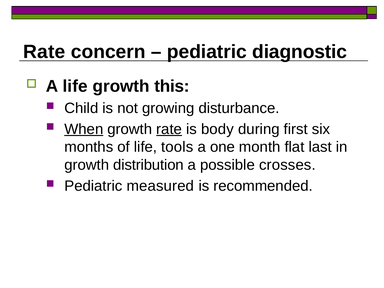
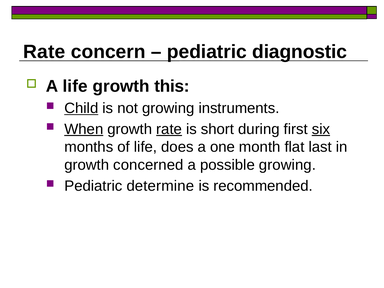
Child underline: none -> present (81, 108)
disturbance: disturbance -> instruments (239, 108)
body: body -> short (217, 129)
six underline: none -> present (321, 129)
tools: tools -> does (177, 147)
distribution: distribution -> concerned (148, 165)
possible crosses: crosses -> growing (287, 165)
measured: measured -> determine (160, 186)
